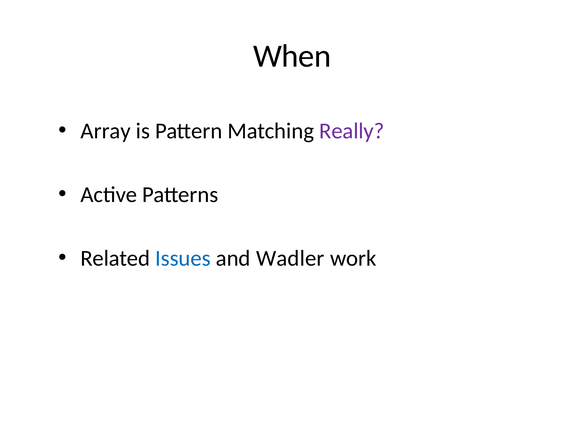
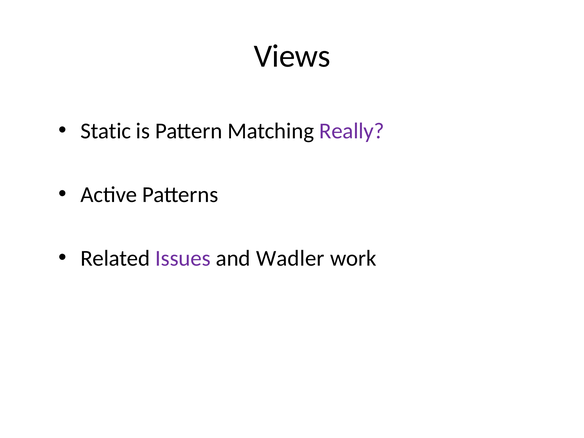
When: When -> Views (292, 56)
Array: Array -> Static (106, 131)
Issues colour: blue -> purple (183, 258)
